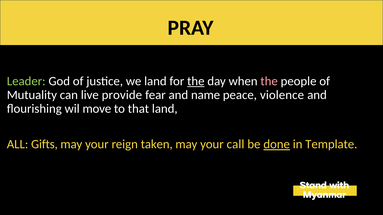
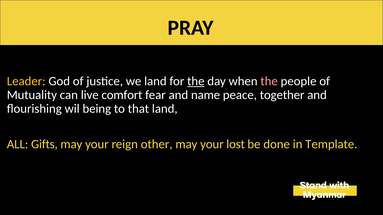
Leader colour: light green -> yellow (26, 81)
provide: provide -> comfort (122, 95)
violence: violence -> together (282, 95)
move: move -> being (97, 109)
taken: taken -> other (157, 145)
call: call -> lost (236, 145)
done underline: present -> none (277, 145)
